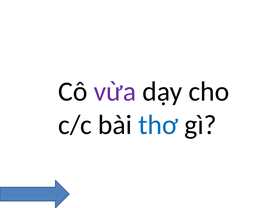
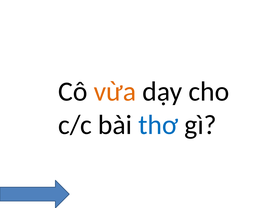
vừa colour: purple -> orange (115, 91)
